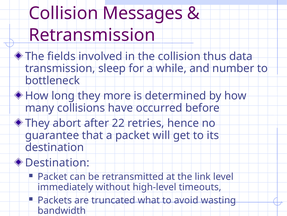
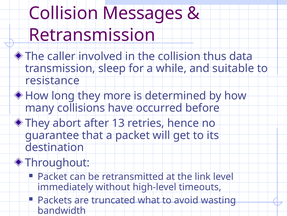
fields: fields -> caller (61, 56)
number: number -> suitable (233, 68)
bottleneck: bottleneck -> resistance (52, 80)
22: 22 -> 13 (118, 123)
Destination: Destination -> Throughout (57, 162)
